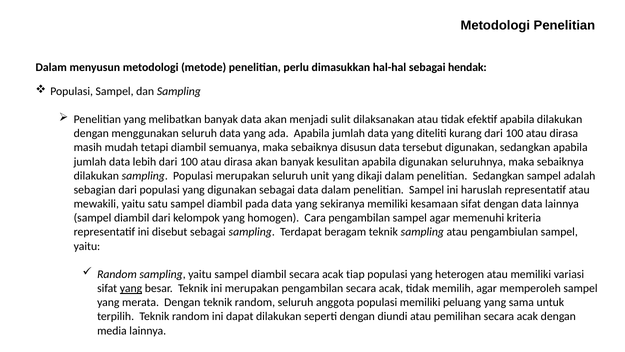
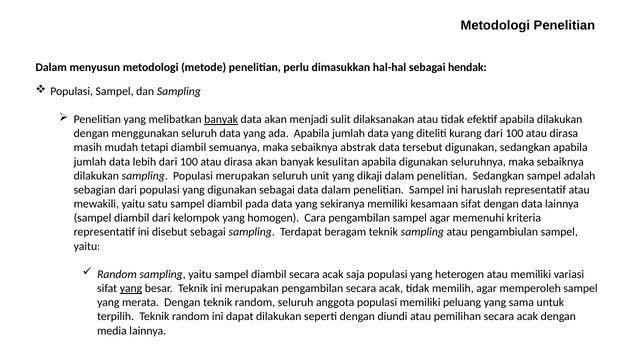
banyak underline: none -> present (221, 119)
disusun: disusun -> abstrak (358, 147)
tiap: tiap -> saja (355, 274)
